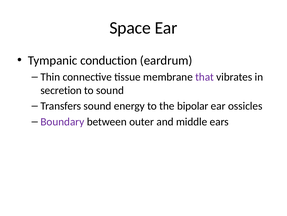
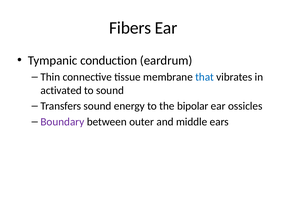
Space: Space -> Fibers (130, 28)
that colour: purple -> blue (205, 77)
secretion: secretion -> activated (61, 90)
